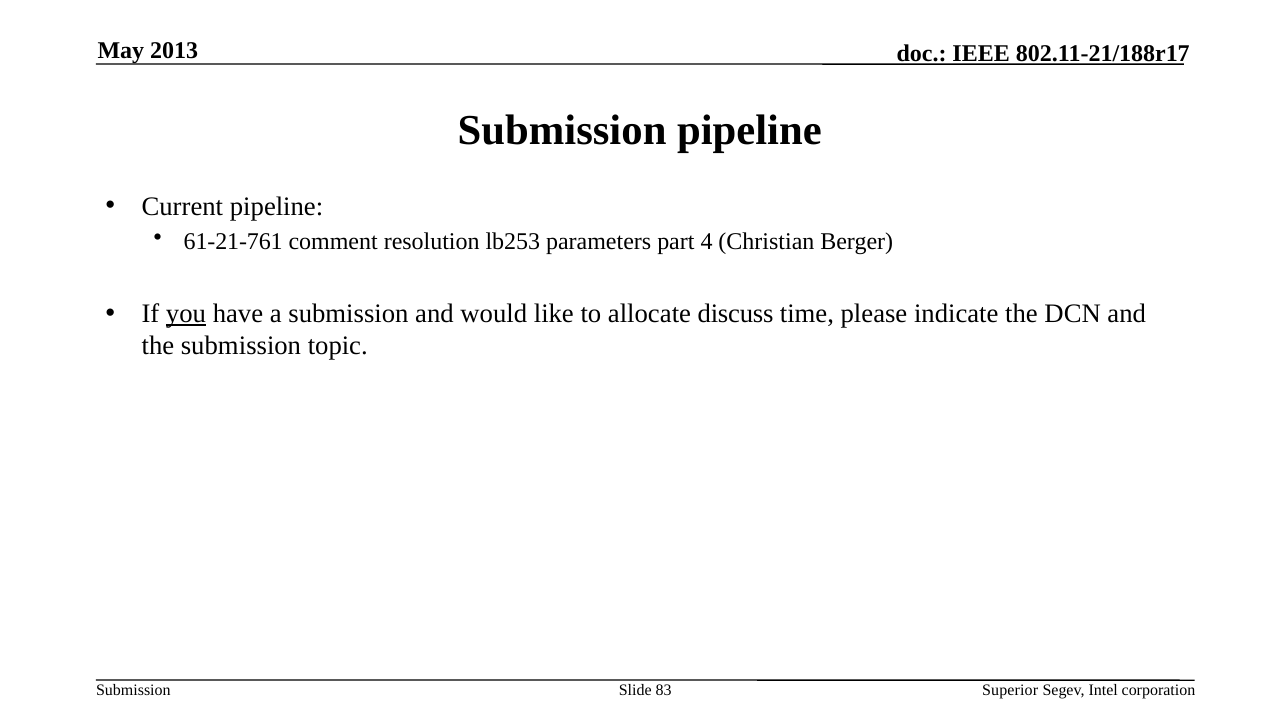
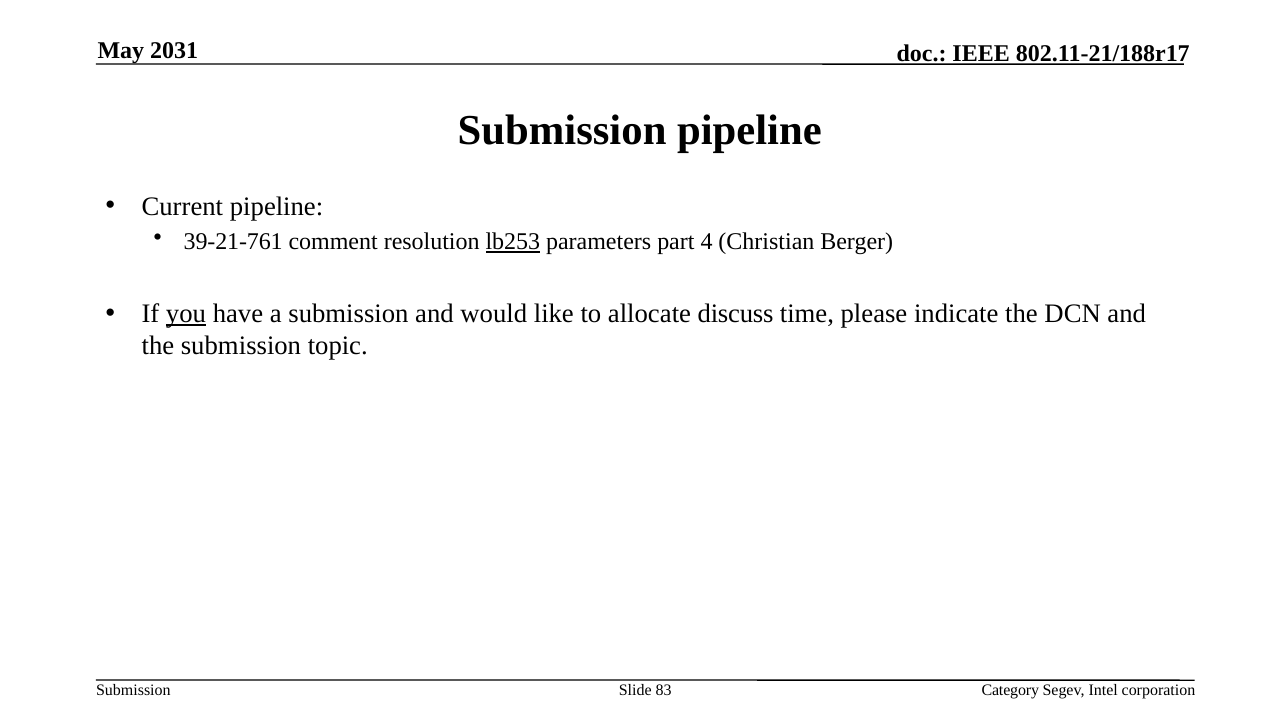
2013: 2013 -> 2031 (174, 51)
61-21-761: 61-21-761 -> 39-21-761 (233, 242)
lb253 underline: none -> present (513, 242)
Superior: Superior -> Category (1010, 691)
